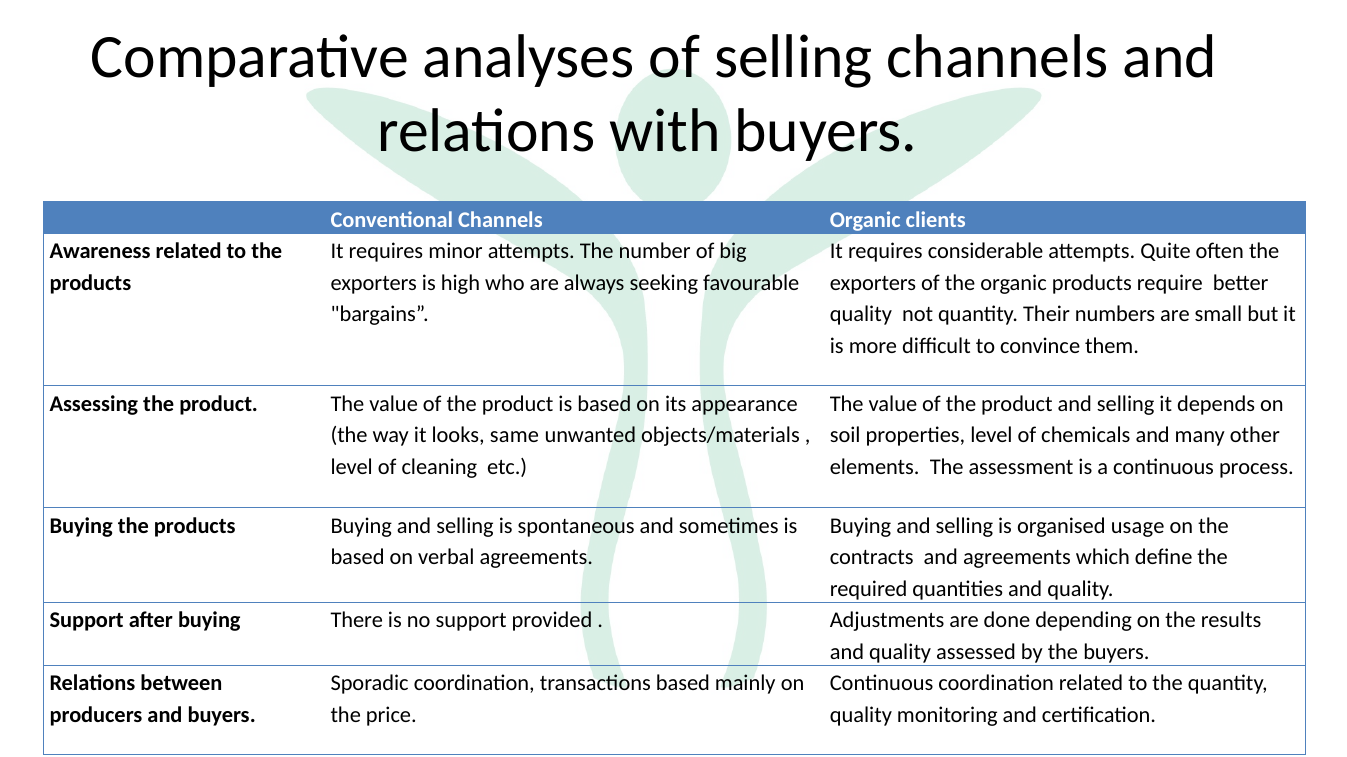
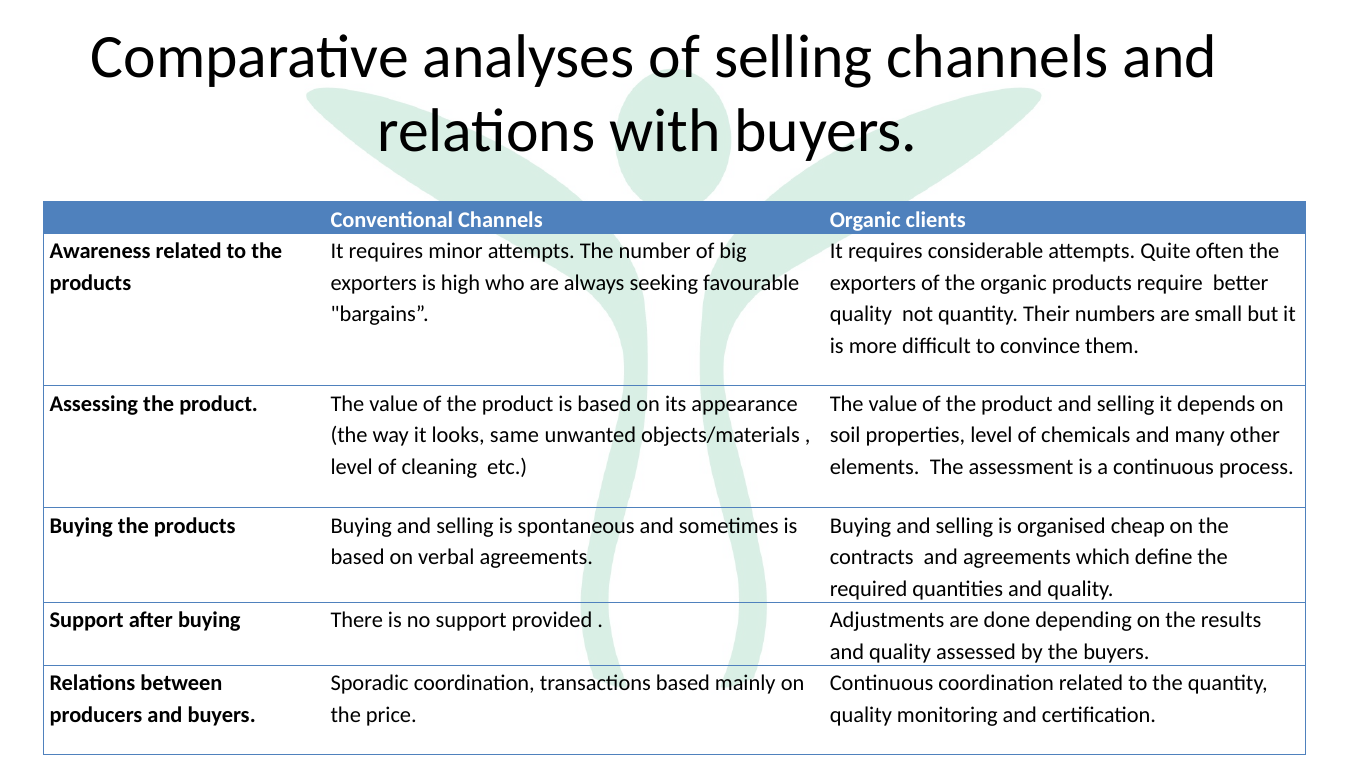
usage: usage -> cheap (1138, 526)
